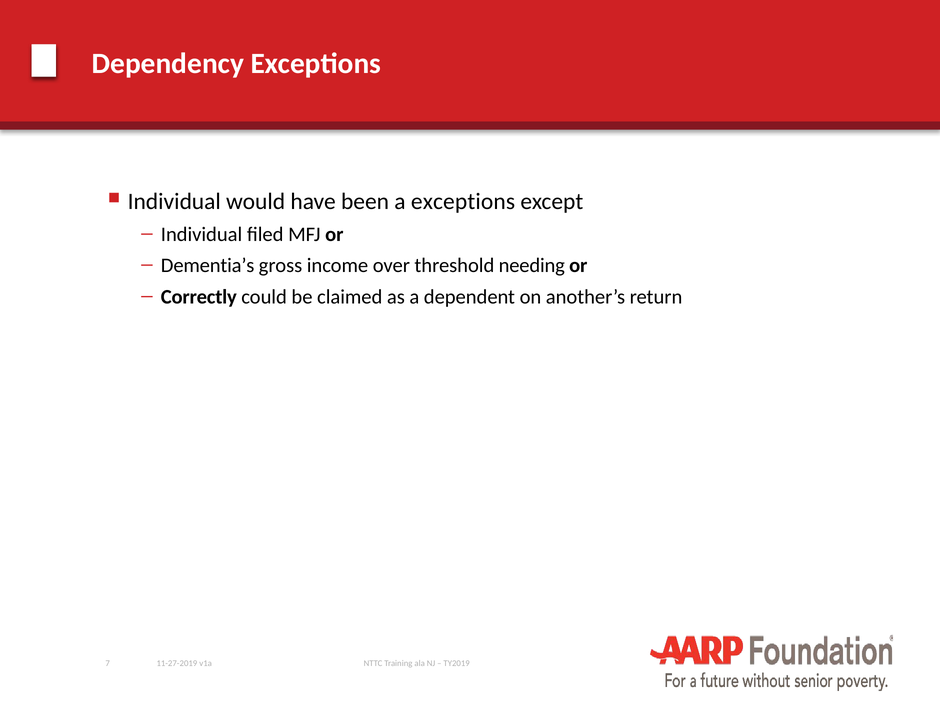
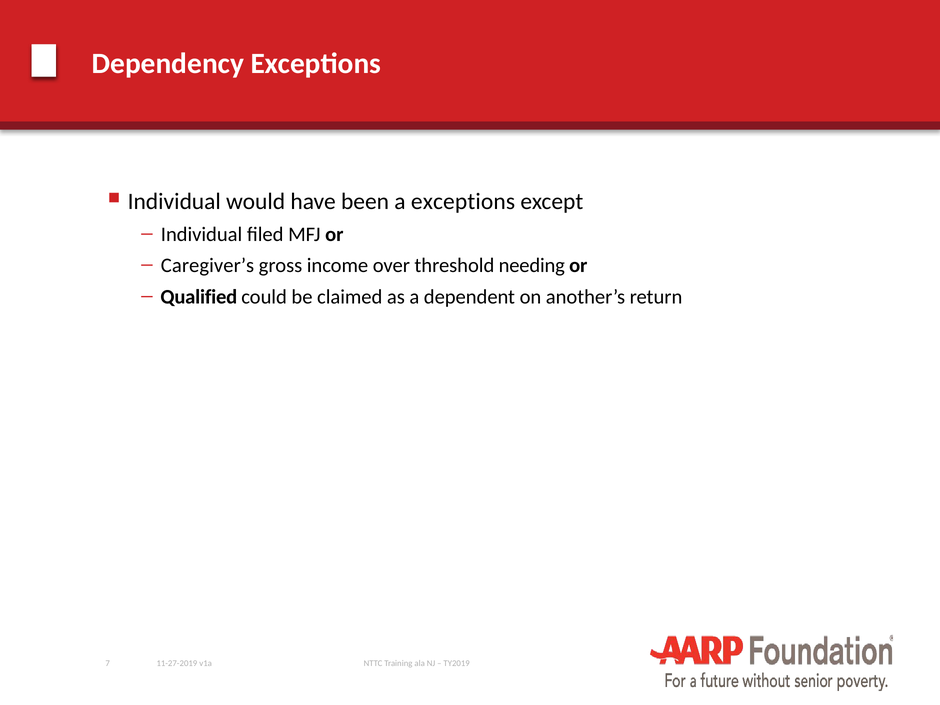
Dementia’s: Dementia’s -> Caregiver’s (208, 266)
Correctly: Correctly -> Qualified (199, 297)
